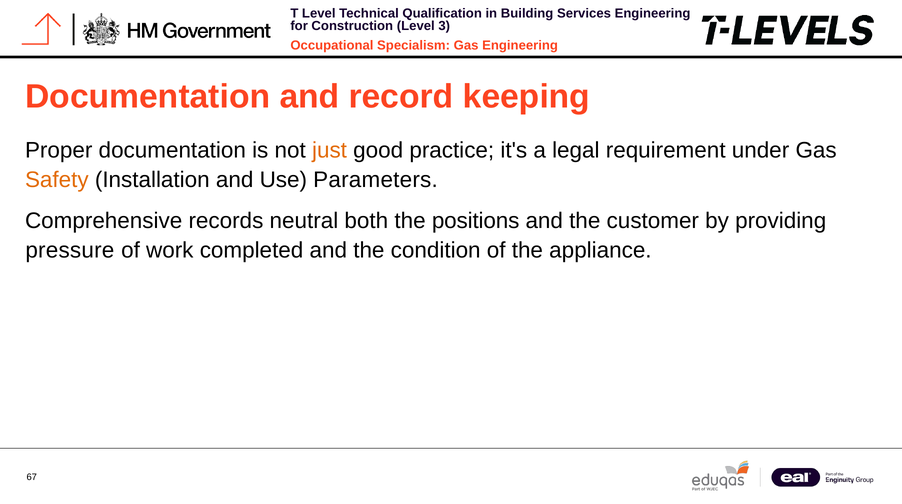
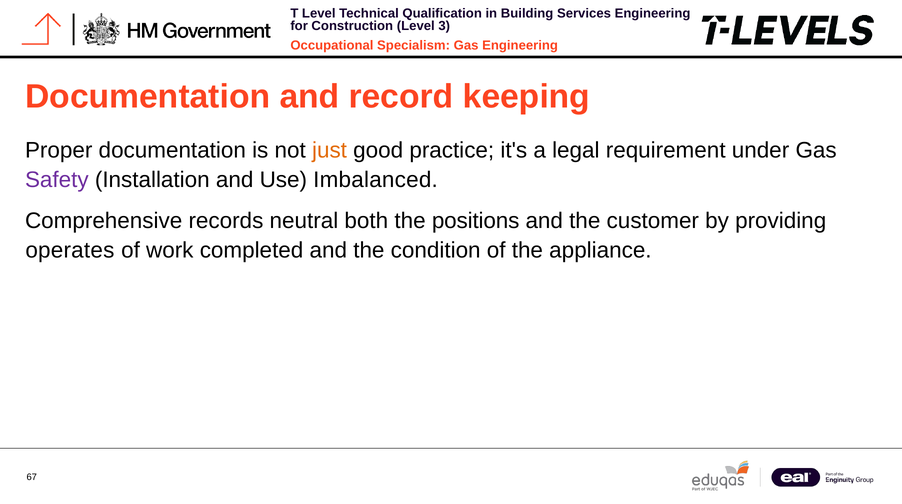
Safety colour: orange -> purple (57, 180)
Parameters: Parameters -> Imbalanced (376, 180)
pressure: pressure -> operates (70, 251)
